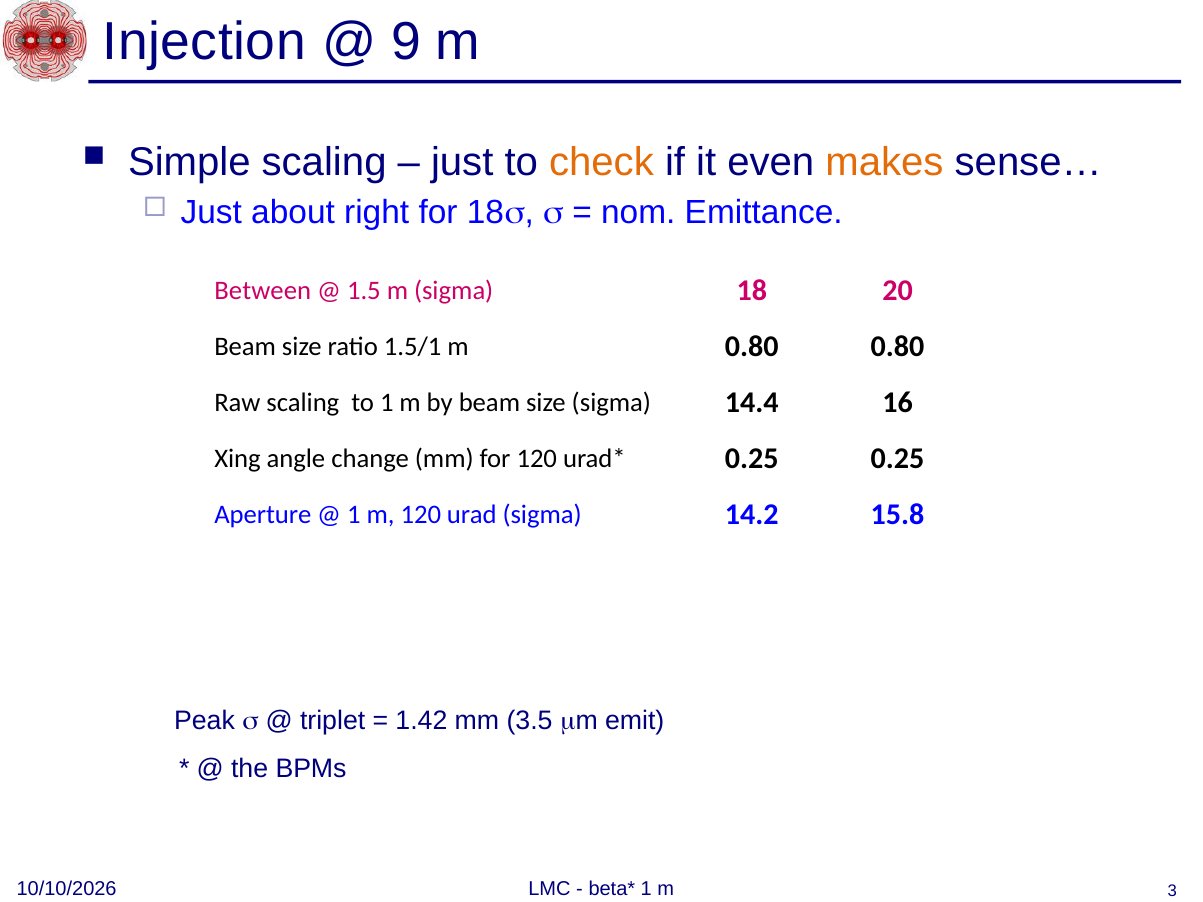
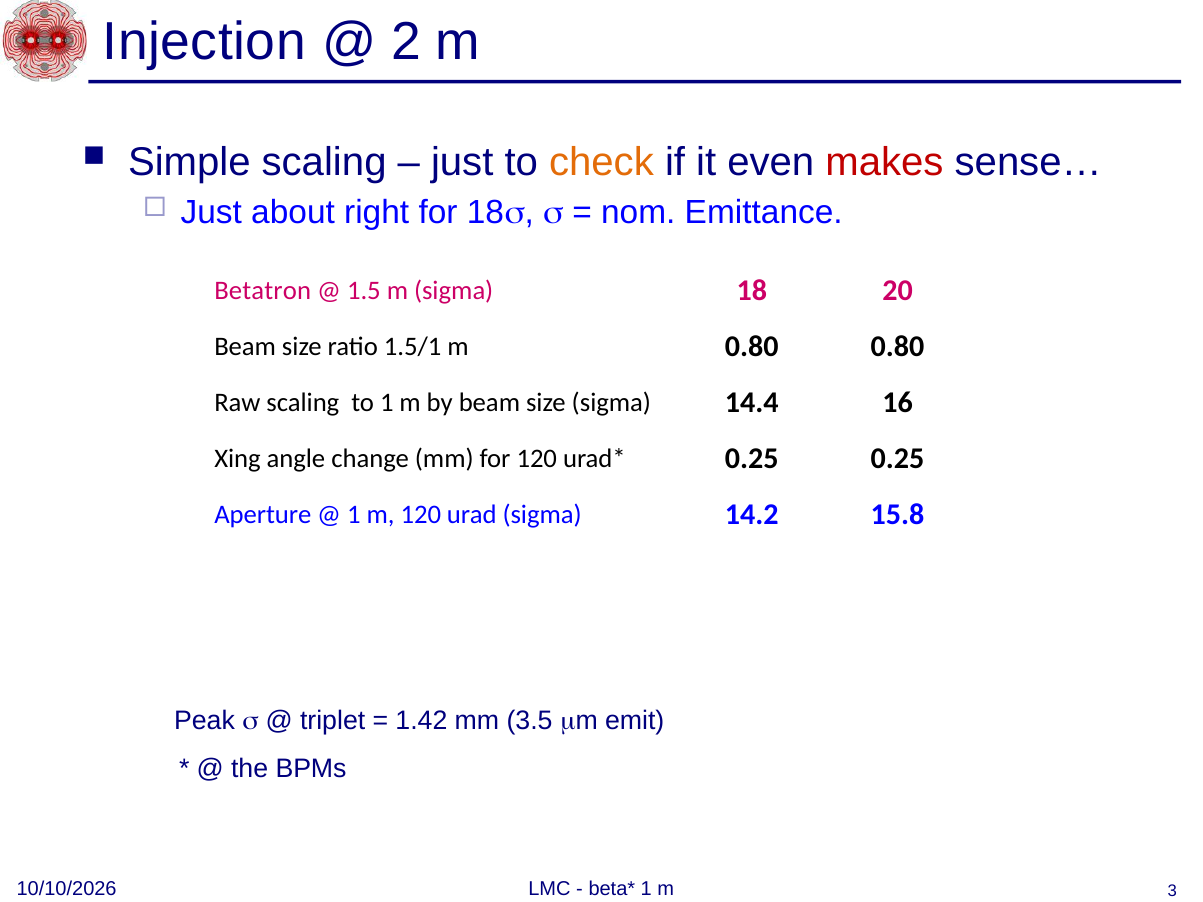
9: 9 -> 2 (406, 42)
makes colour: orange -> red (884, 162)
Between: Between -> Betatron (263, 291)
